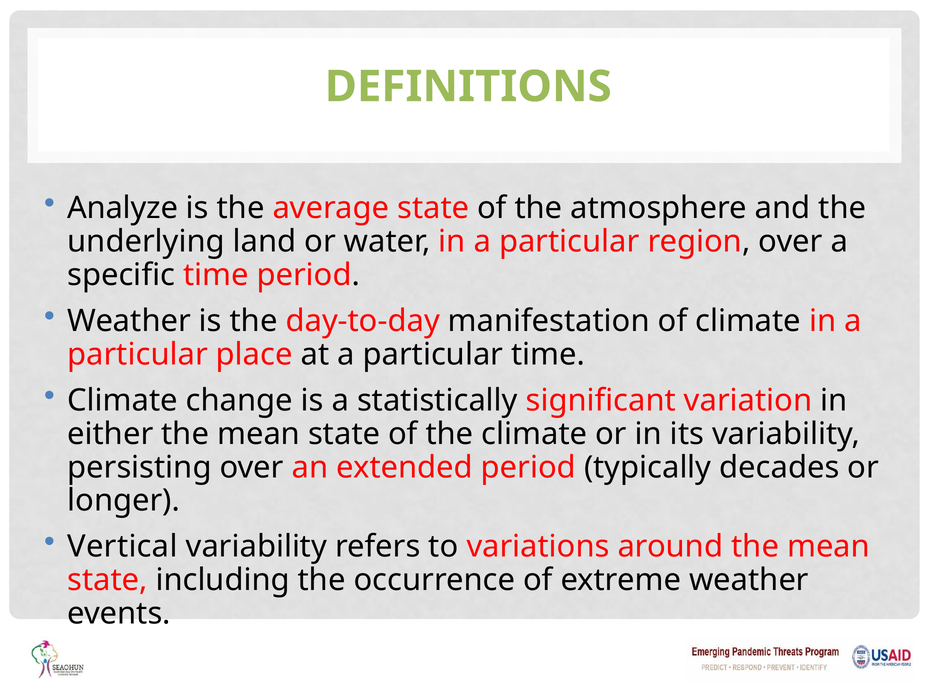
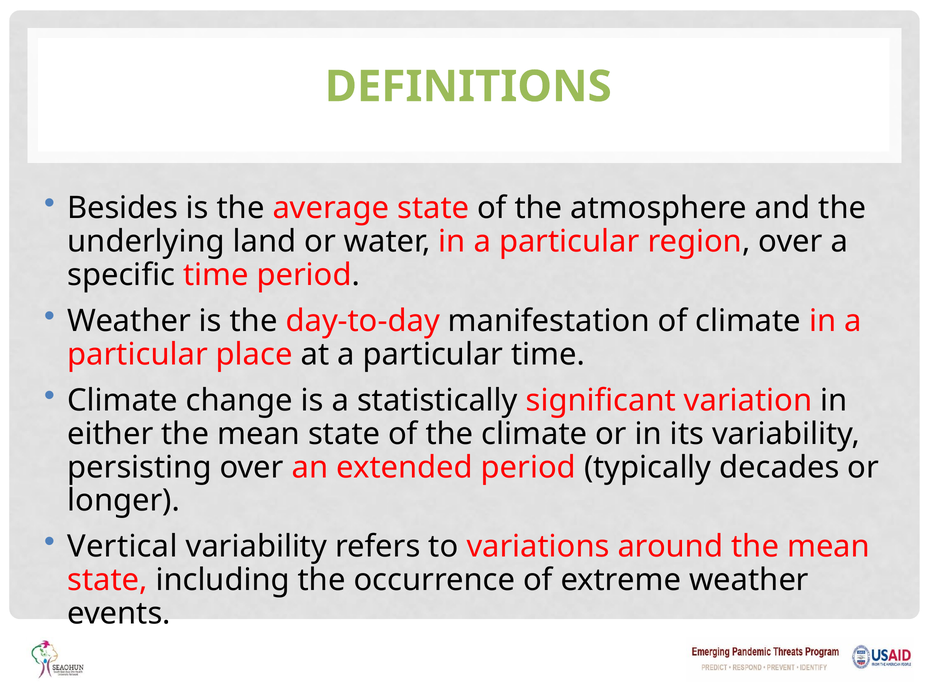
Analyze: Analyze -> Besides (123, 208)
